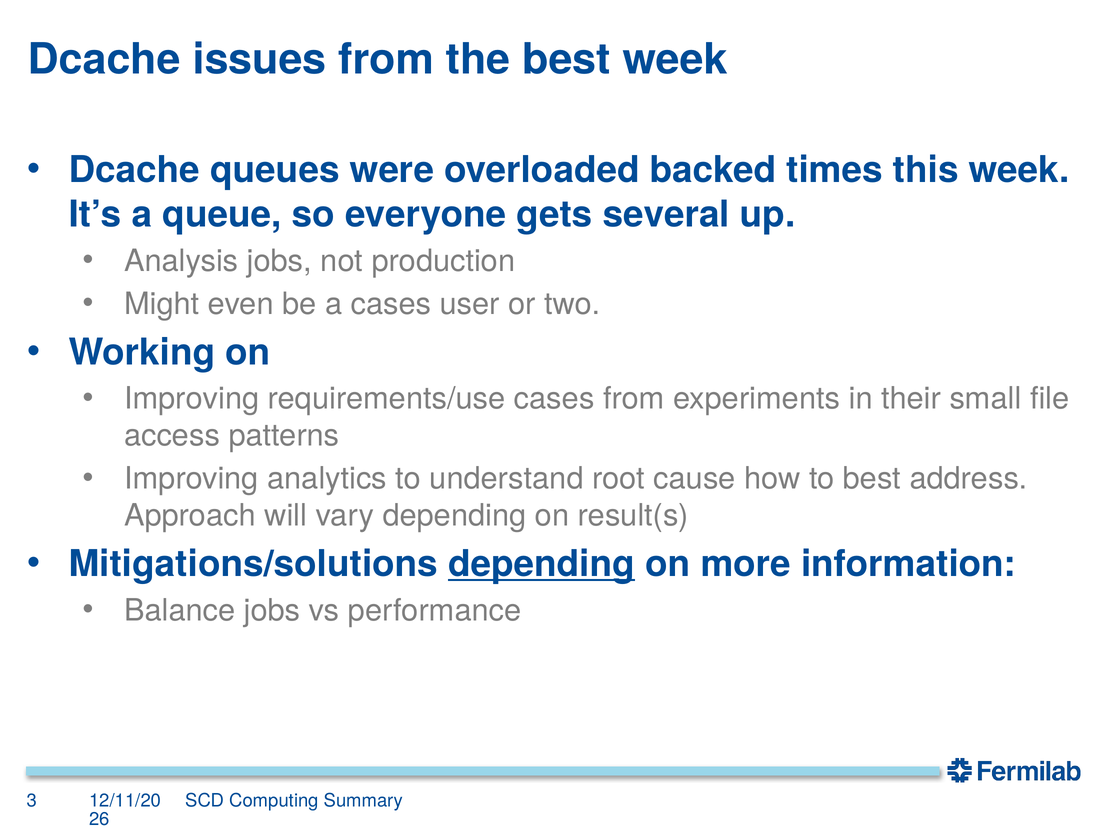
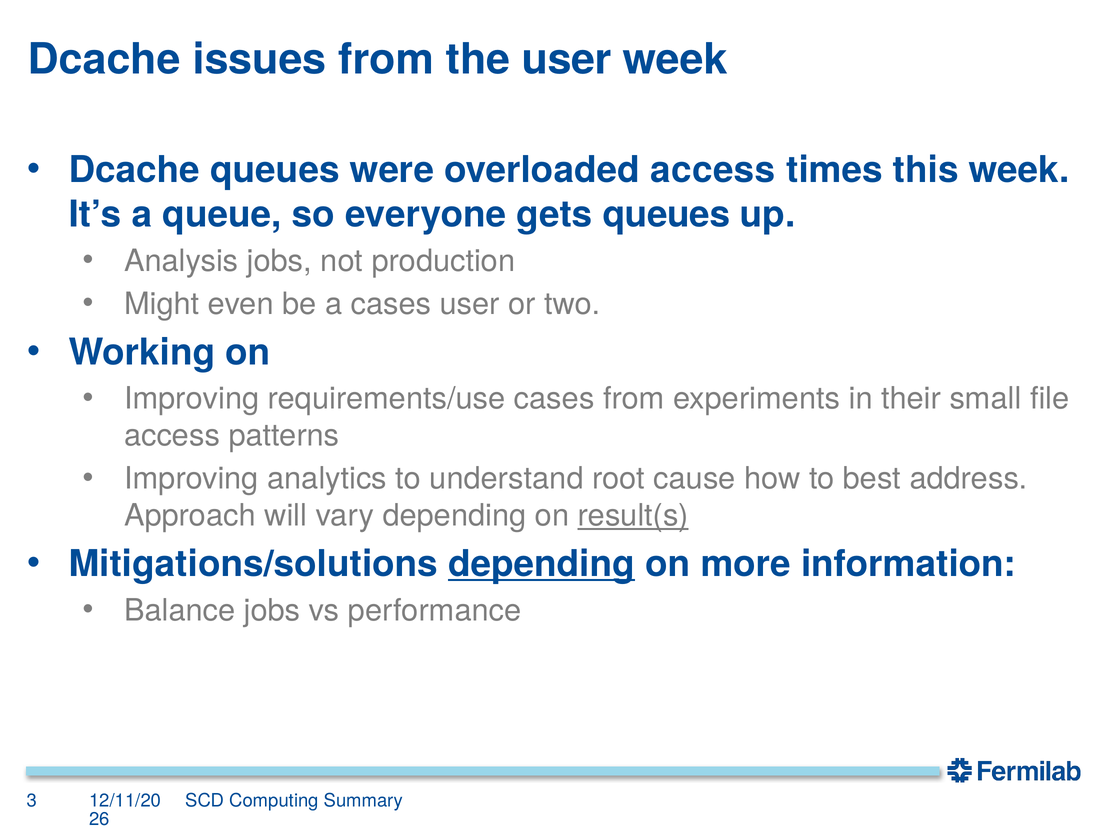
the best: best -> user (567, 59)
overloaded backed: backed -> access (713, 170)
gets several: several -> queues (666, 215)
result(s underline: none -> present (633, 516)
